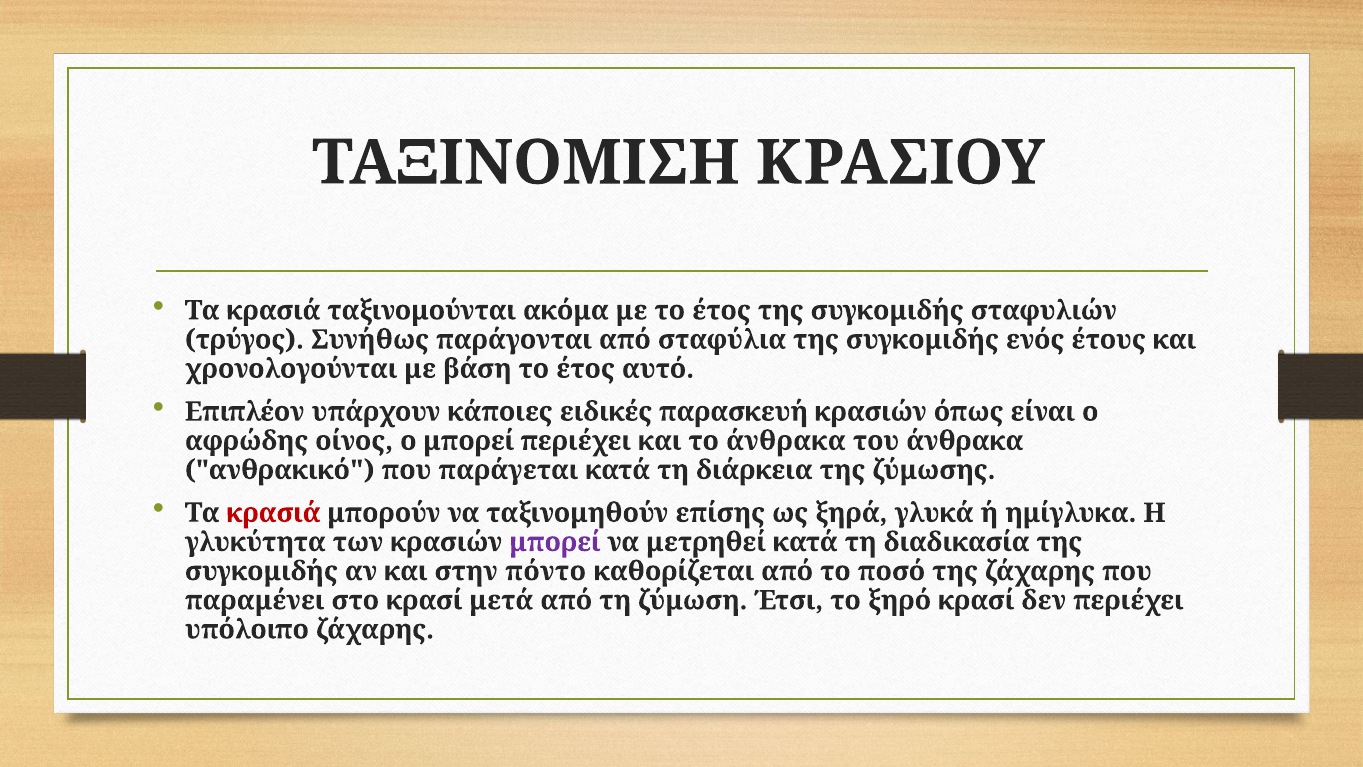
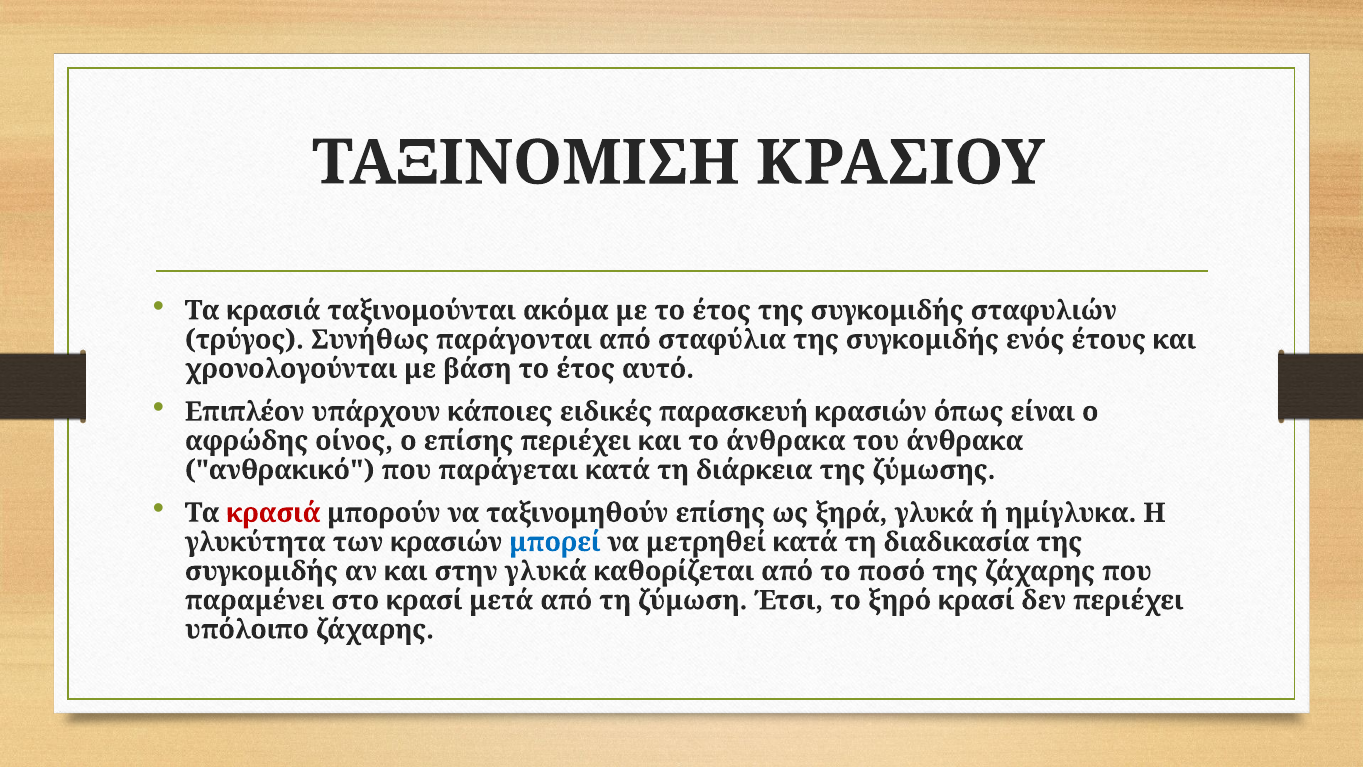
ο μπορεί: μπορεί -> επίσης (469, 441)
μπορεί colour: purple -> blue (555, 542)
στην πόντο: πόντο -> γλυκά (546, 571)
